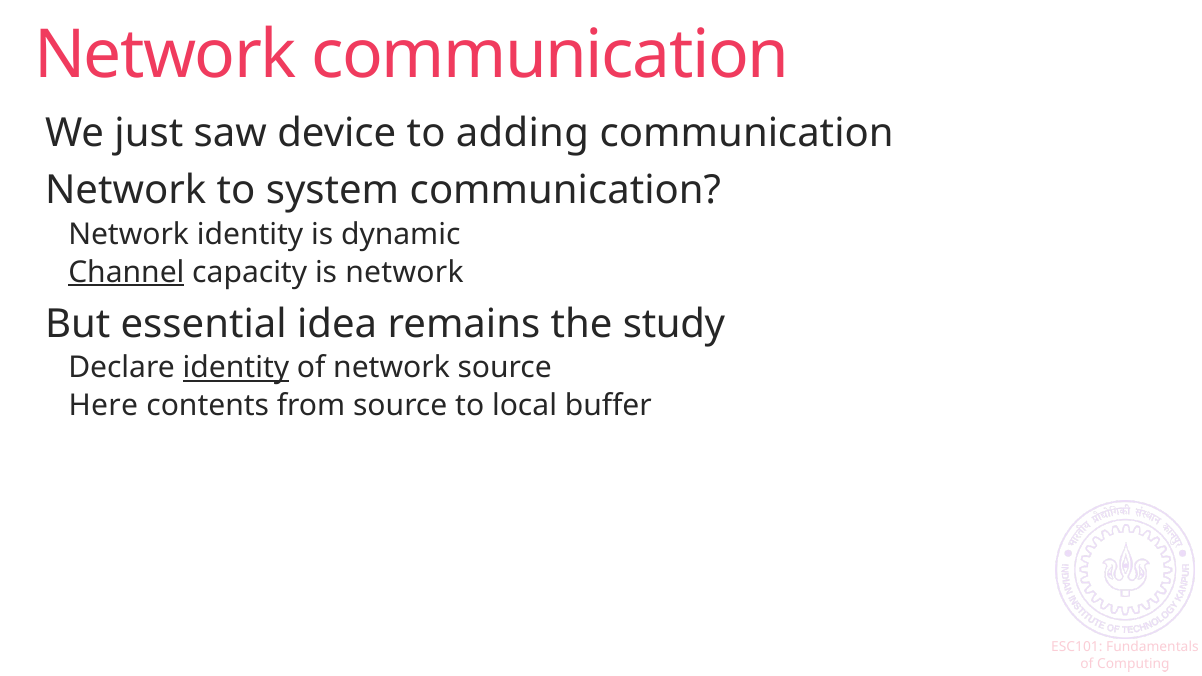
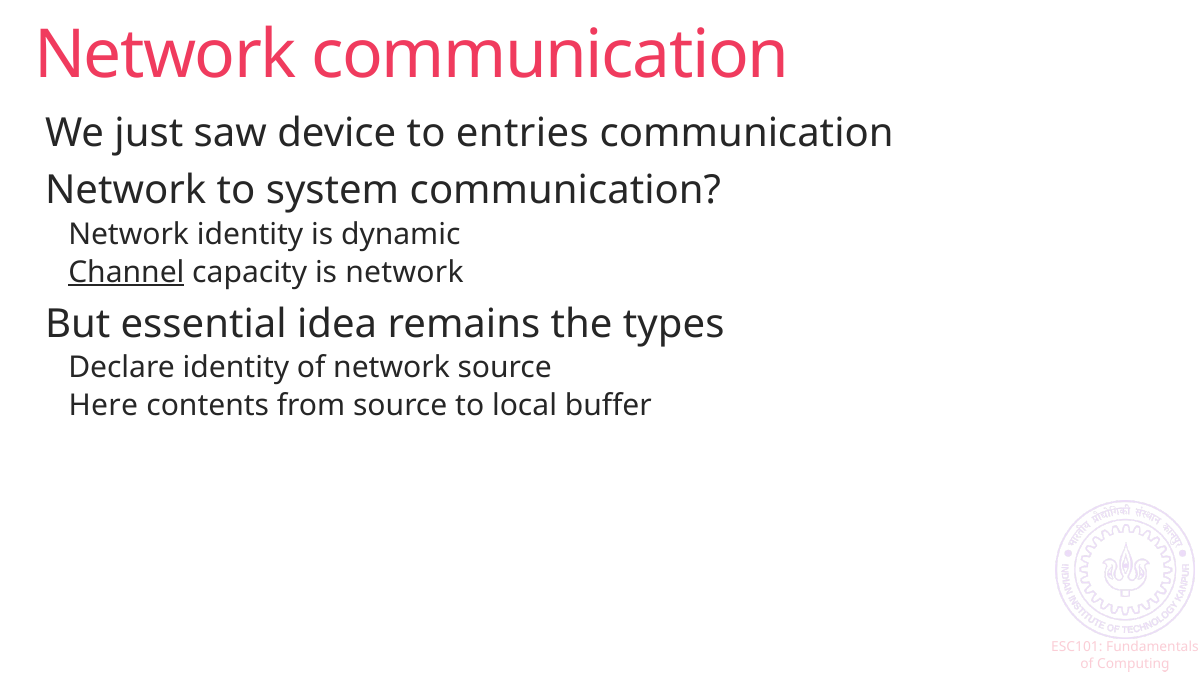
adding: adding -> entries (522, 134)
study: study -> types (674, 324)
identity underline: present -> none (236, 368)
